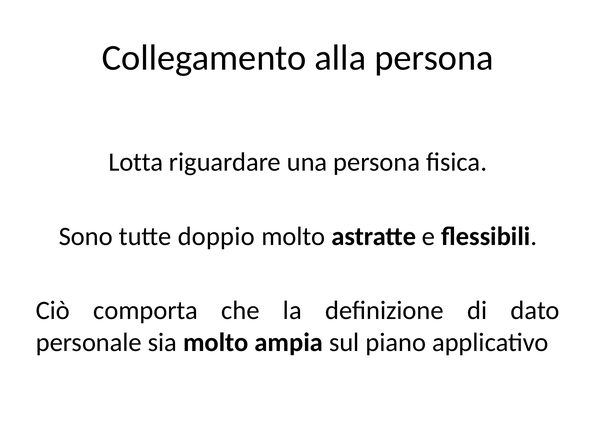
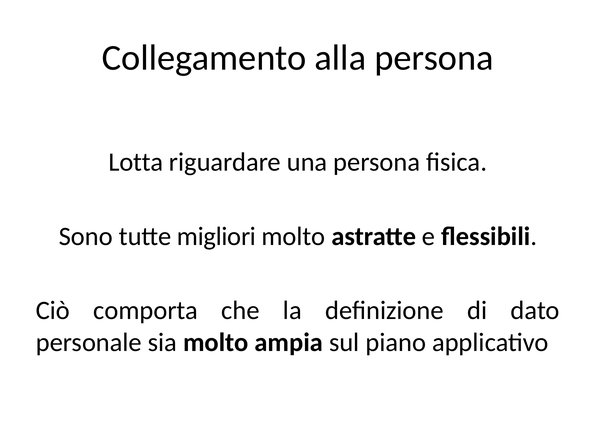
doppio: doppio -> migliori (216, 236)
